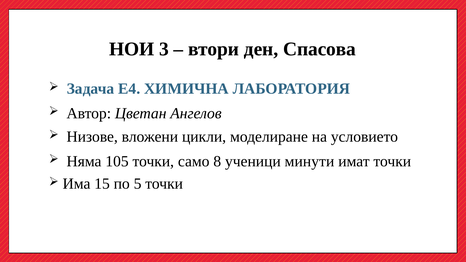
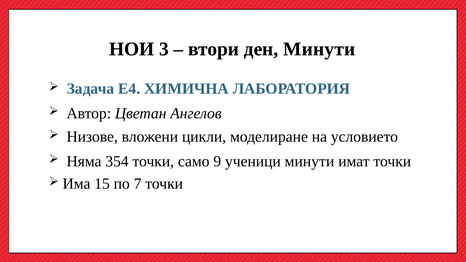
ден Спасова: Спасова -> Минути (319, 49)
105: 105 -> 354 (117, 161)
8: 8 -> 9 (217, 161)
5: 5 -> 7 (138, 184)
